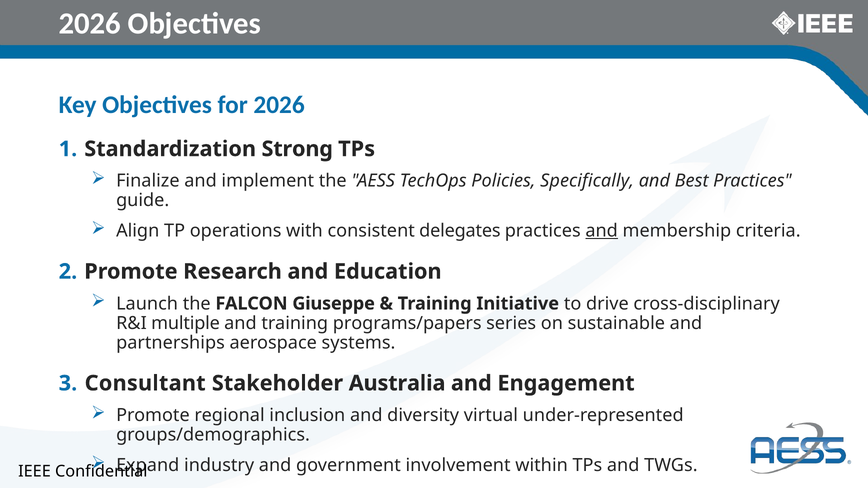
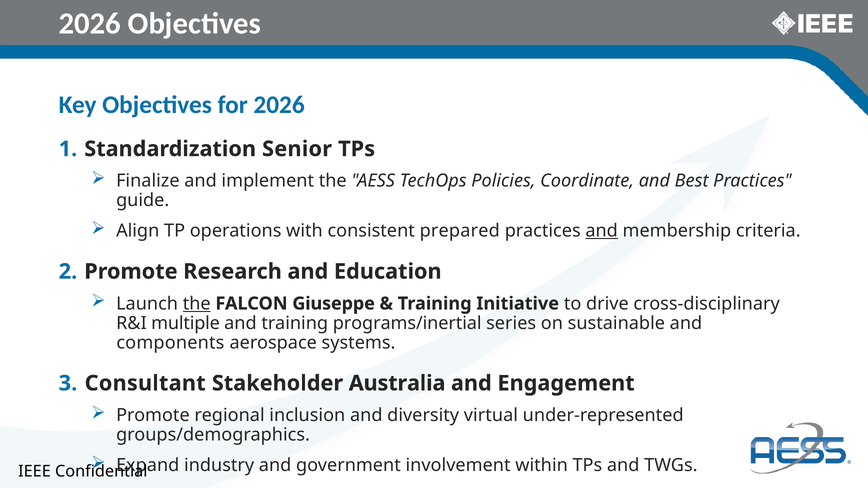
Strong: Strong -> Senior (297, 149)
Specifically: Specifically -> Coordinate (587, 181)
delegates: delegates -> prepared (460, 231)
the underline: none -> present (197, 304)
programs/papers: programs/papers -> programs/inertial (407, 323)
partnerships: partnerships -> components (170, 343)
